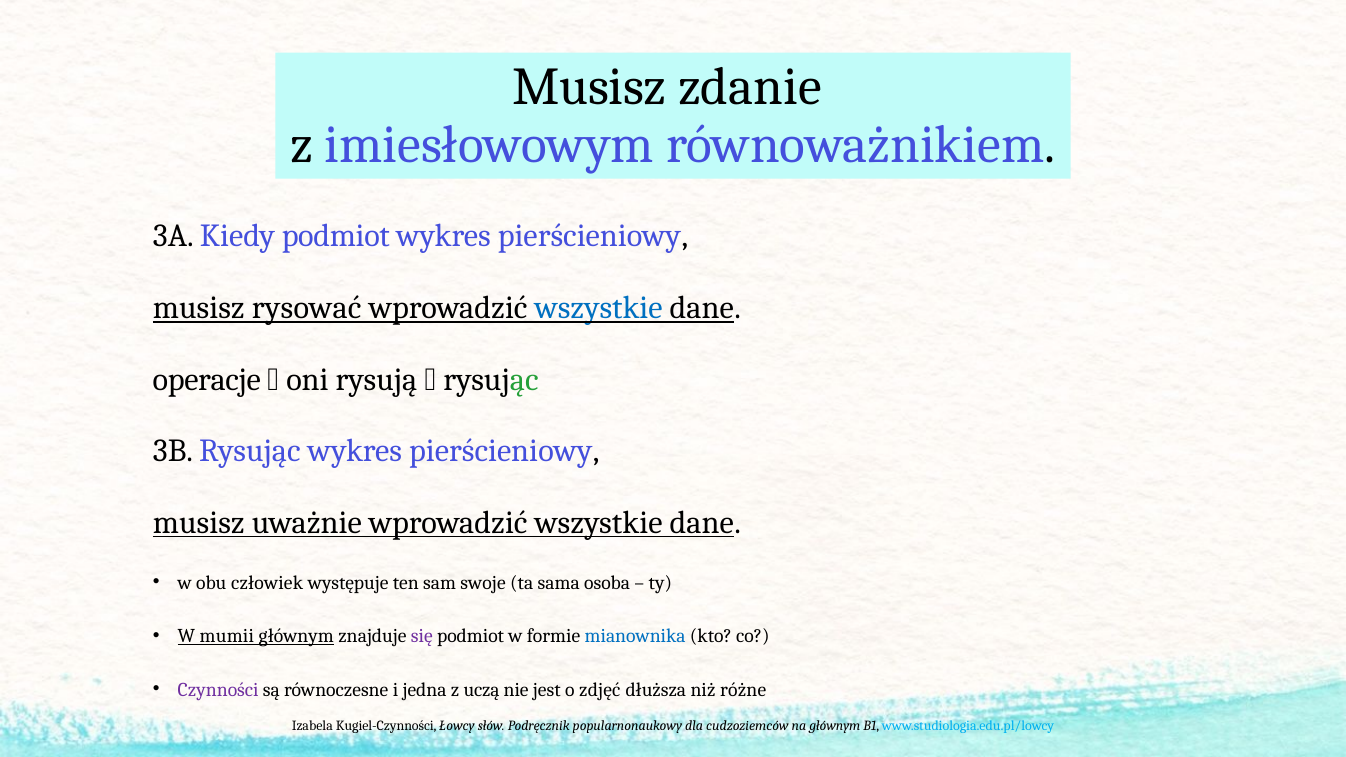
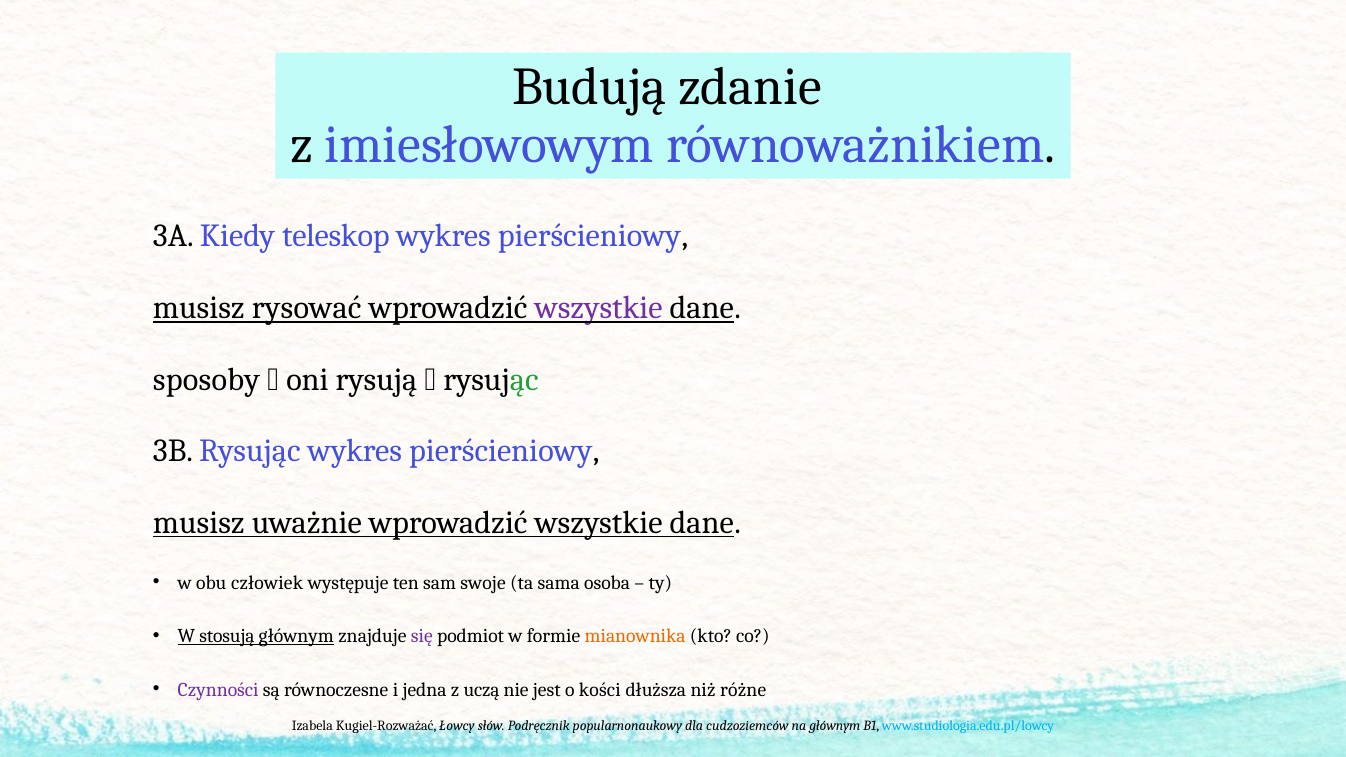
Musisz: Musisz -> Budują (589, 87)
Kiedy podmiot: podmiot -> teleskop (336, 236)
wszystkie colour: blue -> purple (599, 308)
operacje: operacje -> sposoby (206, 380)
mumii: mumii -> stosują (227, 637)
mianownika colour: blue -> orange (635, 637)
zdjęć: zdjęć -> kości (600, 690)
Kugiel-Czynności: Kugiel-Czynności -> Kugiel-Rozważać (386, 726)
